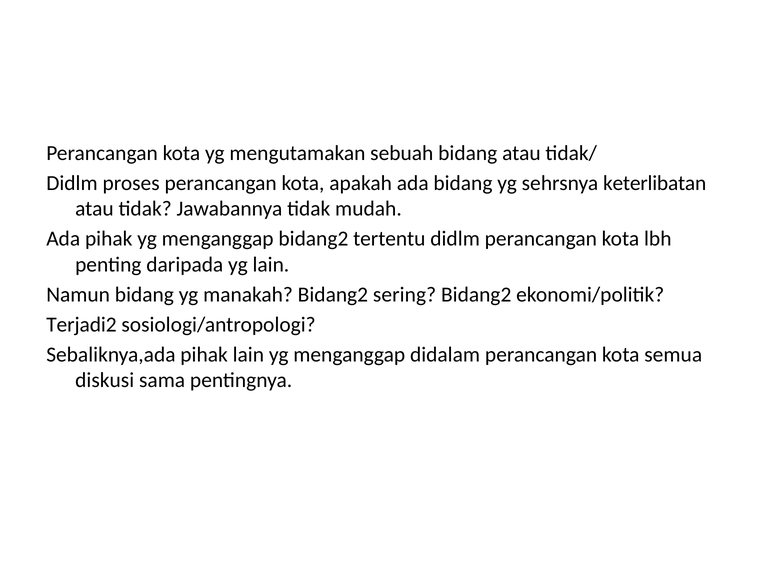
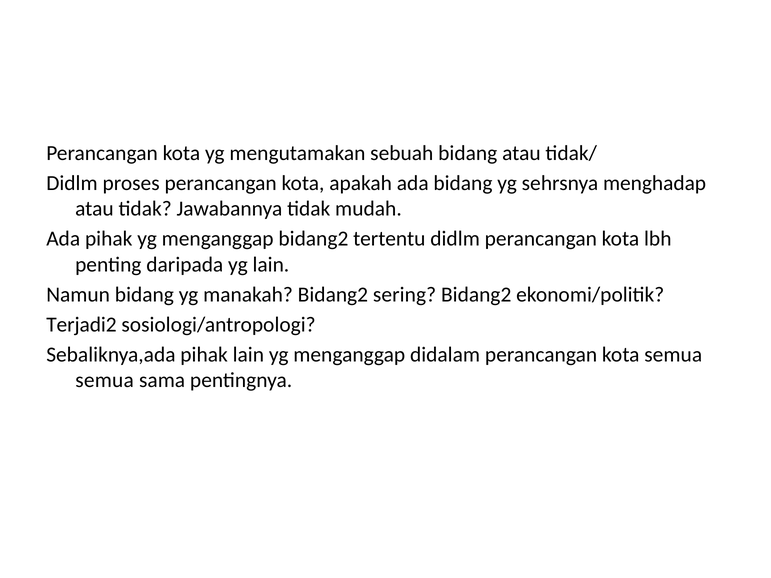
keterlibatan: keterlibatan -> menghadap (655, 183)
diskusi: diskusi -> semua (105, 380)
